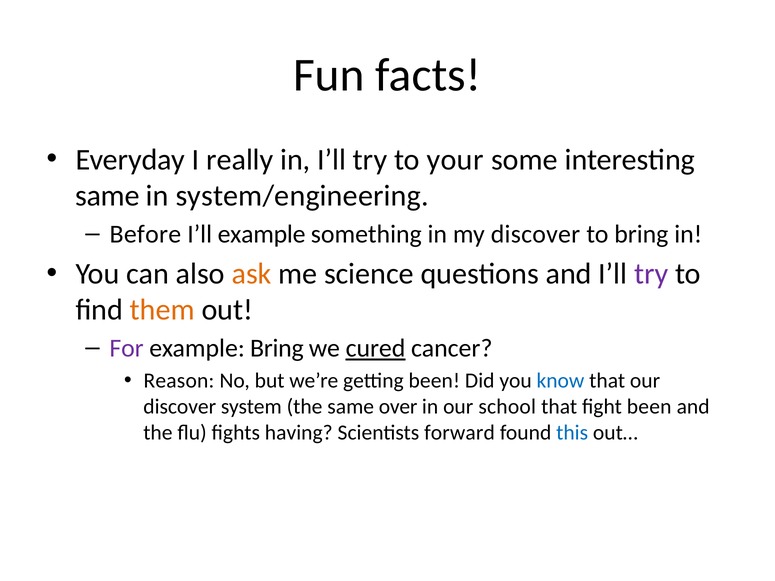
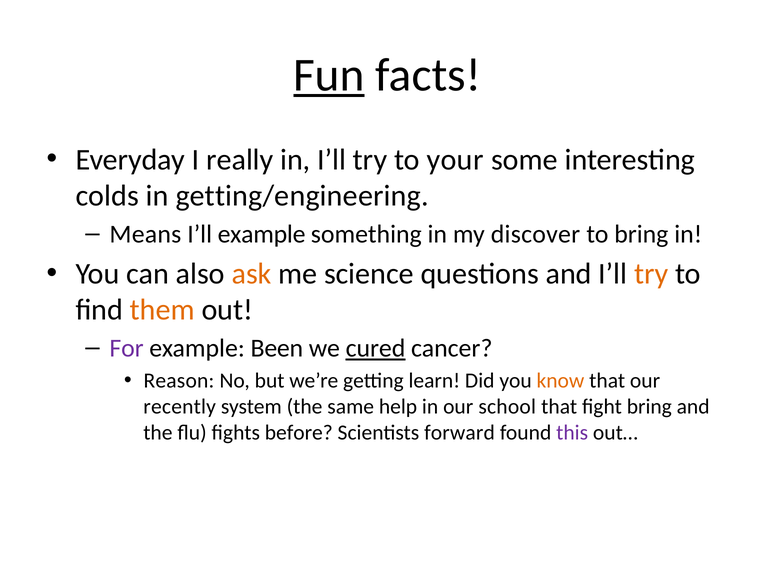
Fun underline: none -> present (329, 75)
same: same -> colds (107, 196)
system/engineering: system/engineering -> getting/engineering (302, 196)
Before: Before -> Means (145, 234)
try colour: purple -> orange (651, 274)
example Bring: Bring -> Been (277, 349)
getting been: been -> learn (434, 381)
know colour: blue -> orange (560, 381)
discover: discover -> recently (180, 407)
over: over -> help (398, 407)
fight been: been -> bring (649, 407)
having: having -> before (299, 433)
this colour: blue -> purple (572, 433)
